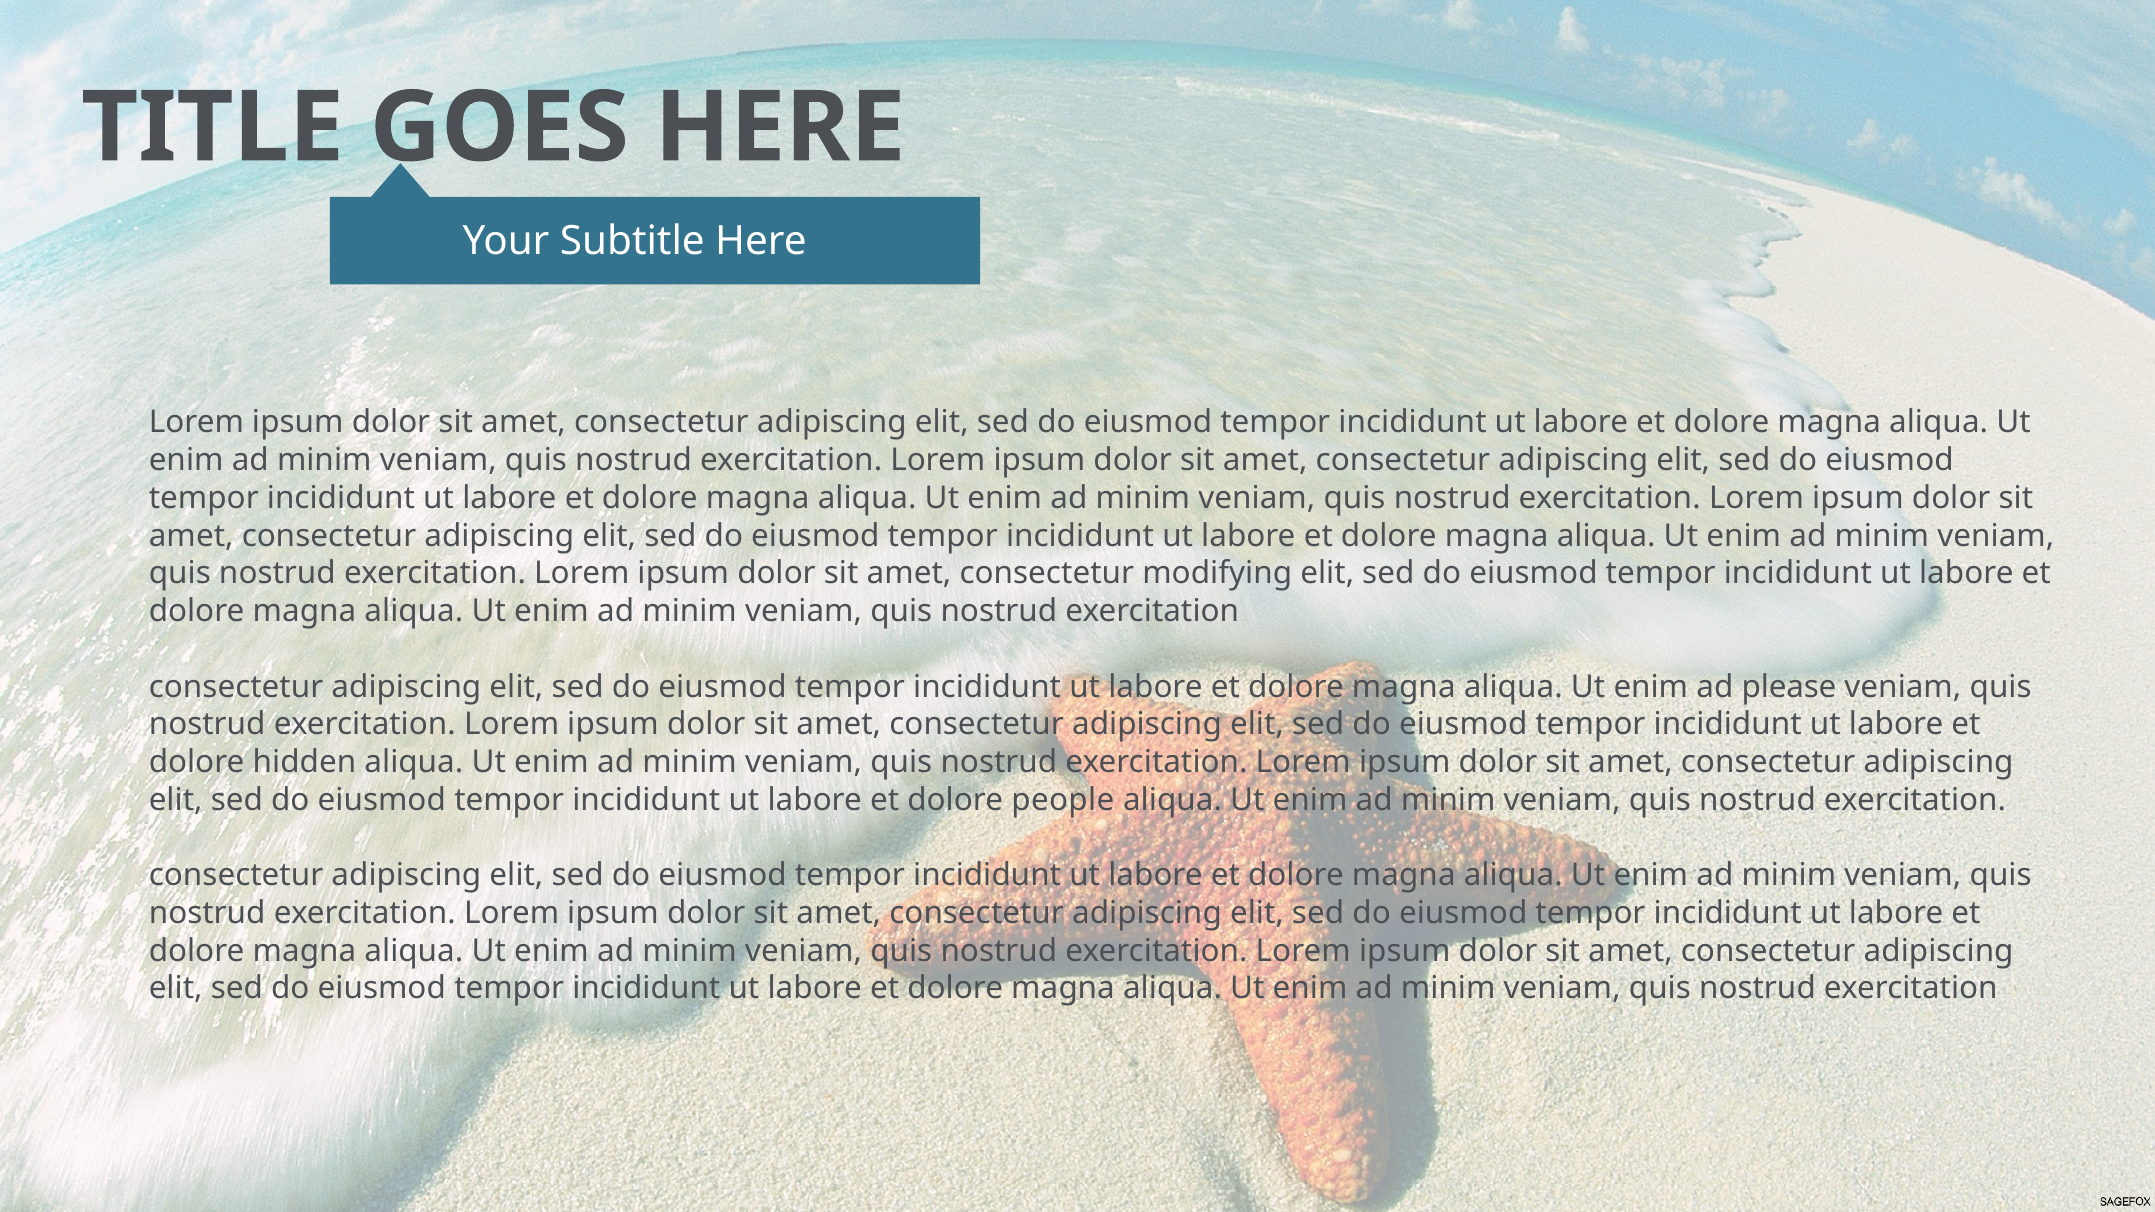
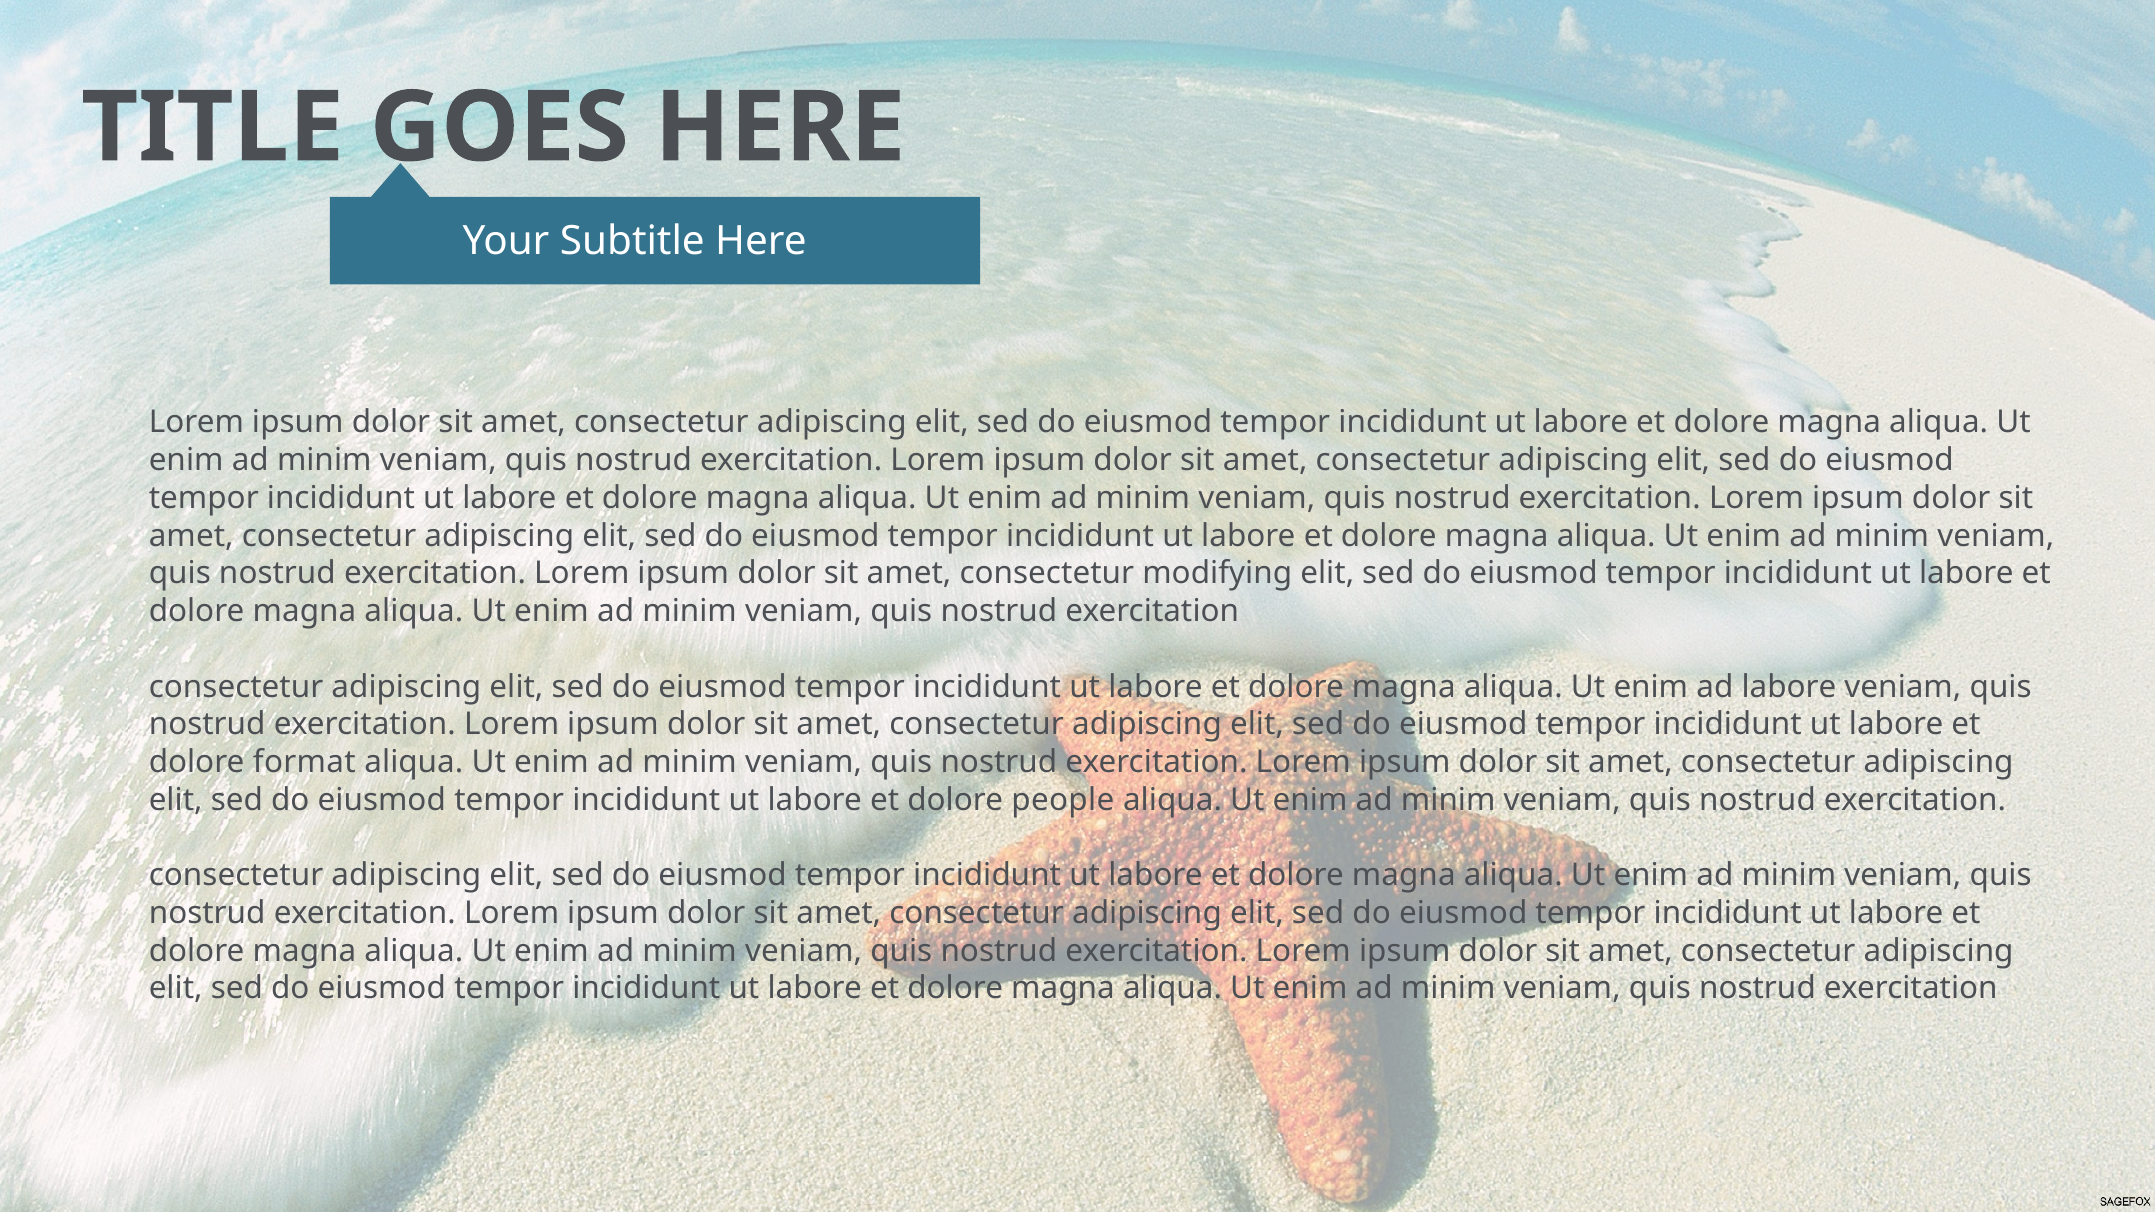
ad please: please -> labore (1789, 687)
hidden: hidden -> format (304, 762)
